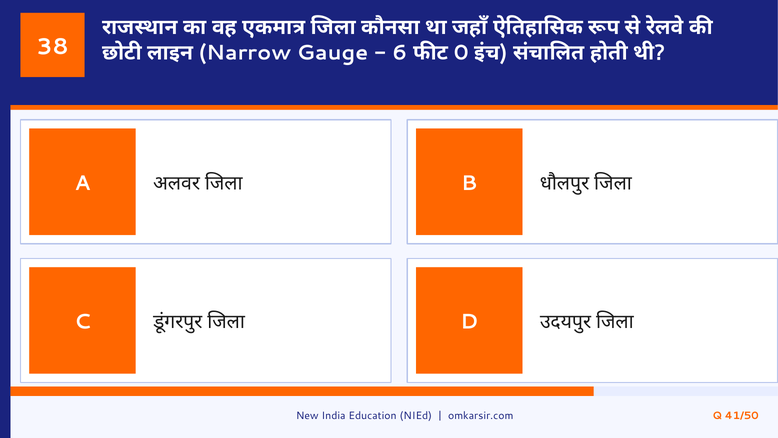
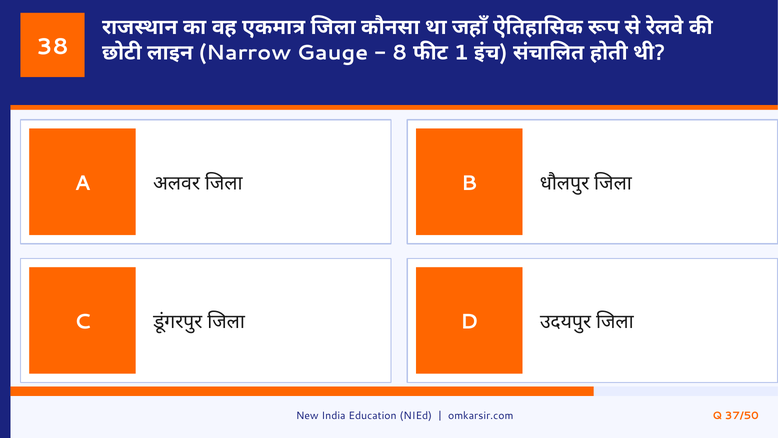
6: 6 -> 8 (400, 53)
0: 0 -> 1 (461, 53)
41/50: 41/50 -> 37/50 (742, 416)
